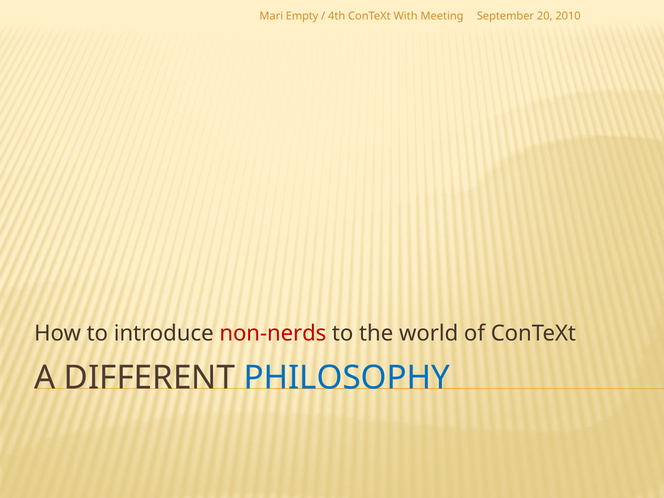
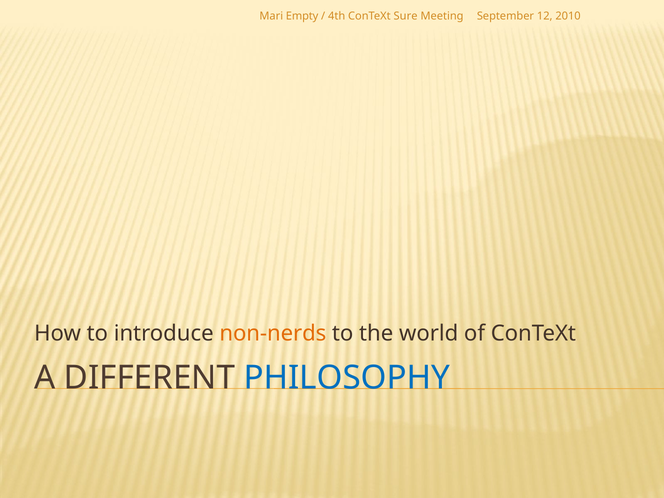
With: With -> Sure (406, 16)
20: 20 -> 12 (545, 16)
non-nerds colour: red -> orange (273, 334)
